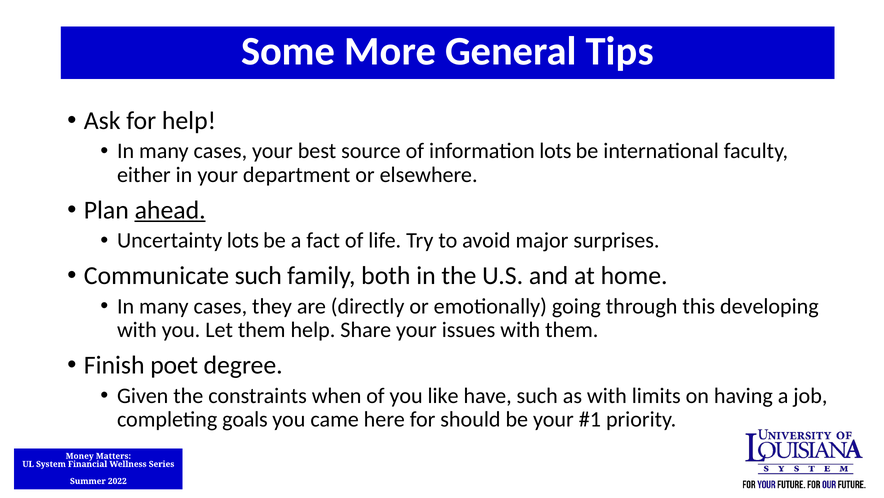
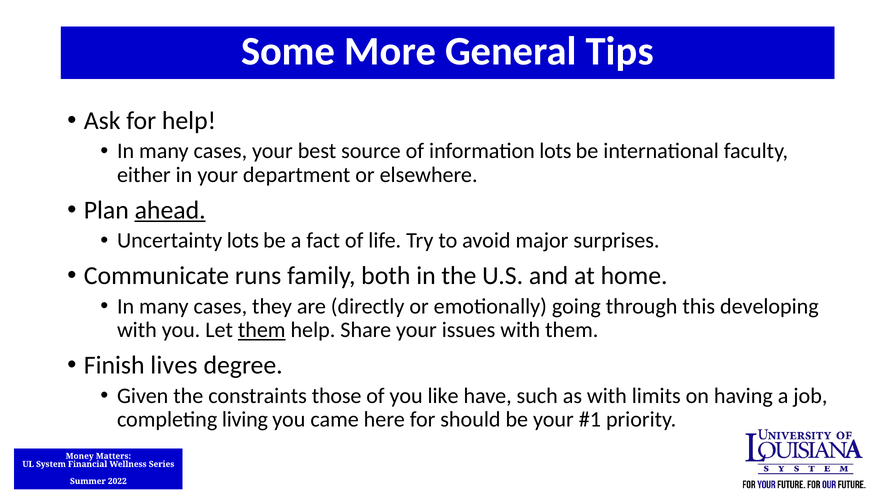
Communicate such: such -> runs (258, 275)
them underline: none -> present (262, 330)
poet: poet -> lives (174, 365)
when: when -> those (337, 395)
goals: goals -> living (245, 419)
